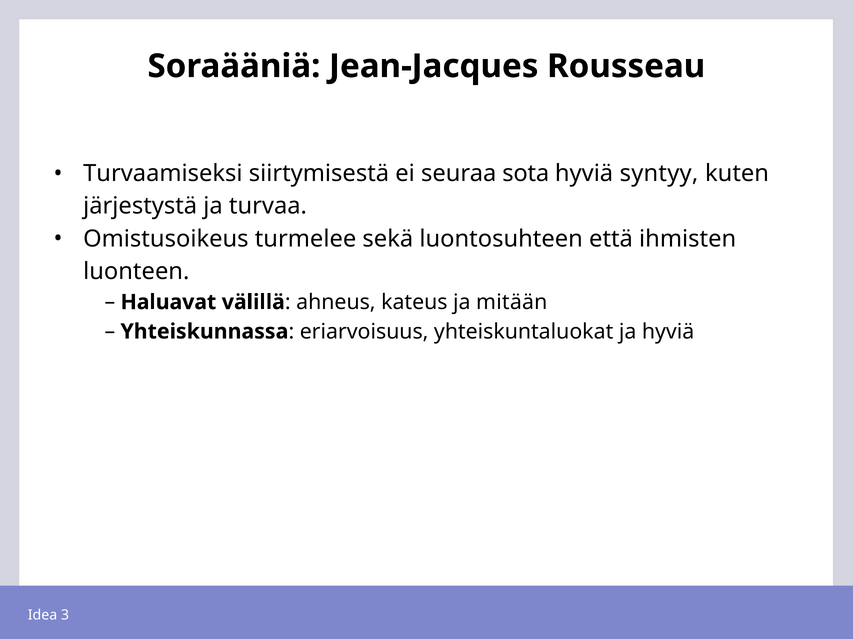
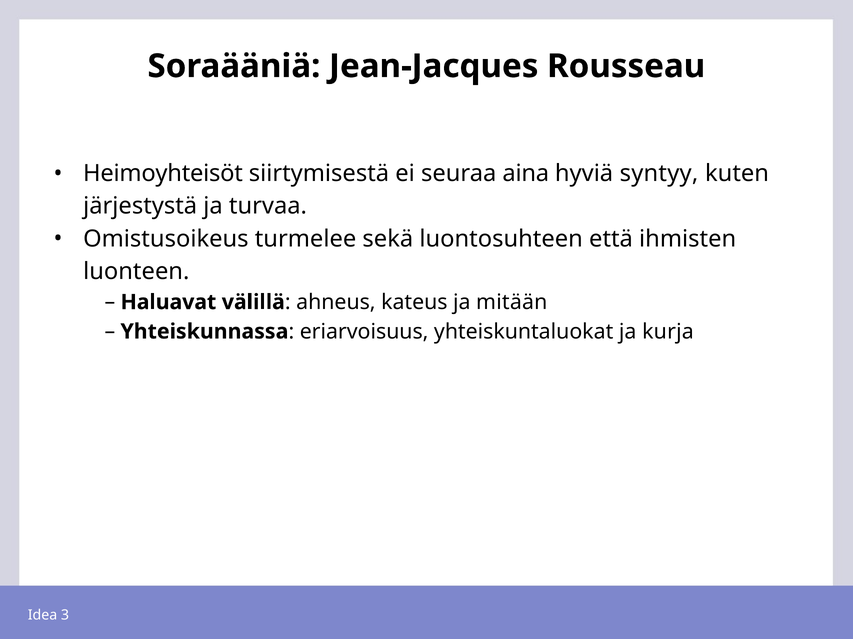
Turvaamiseksi: Turvaamiseksi -> Heimoyhteisöt (163, 174)
sota: sota -> aina (526, 174)
ja hyviä: hyviä -> kurja (668, 332)
